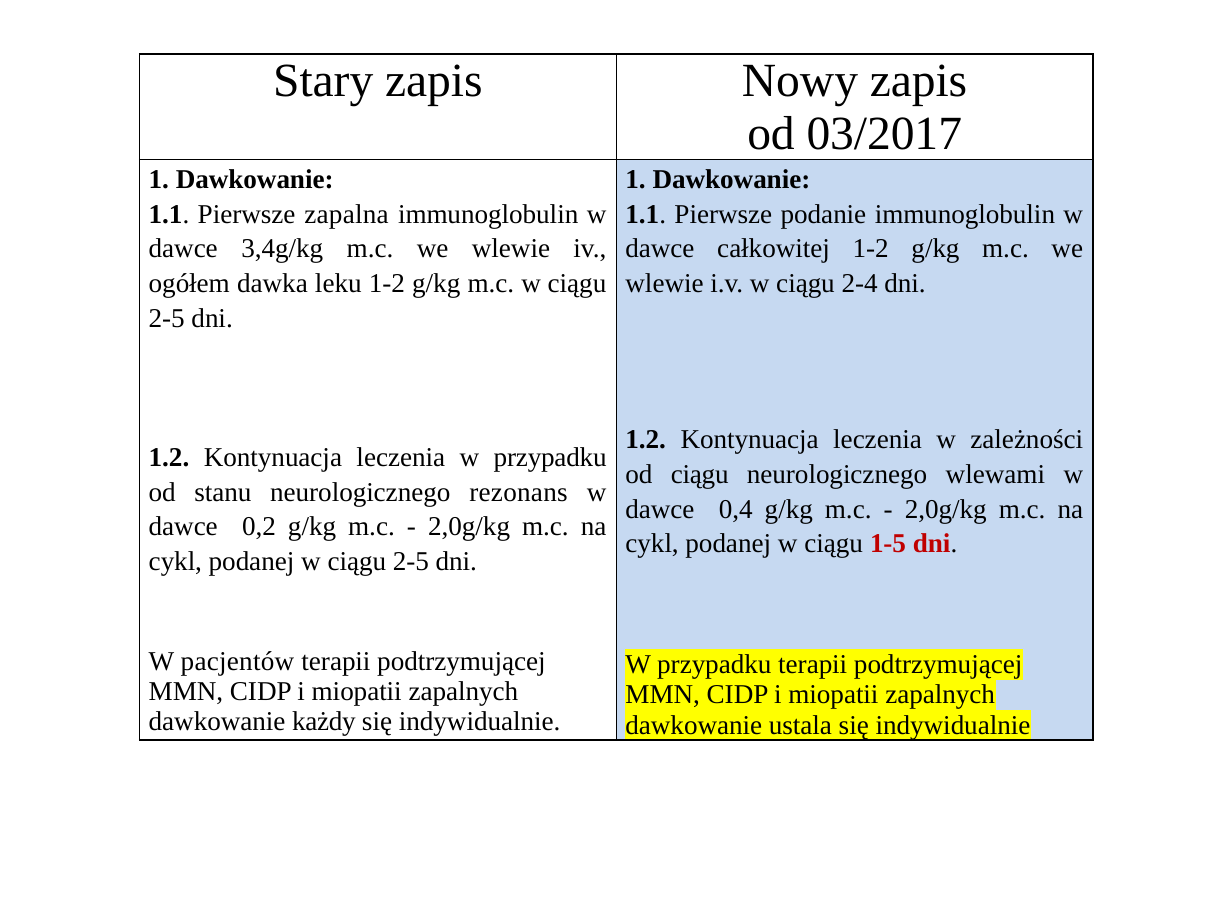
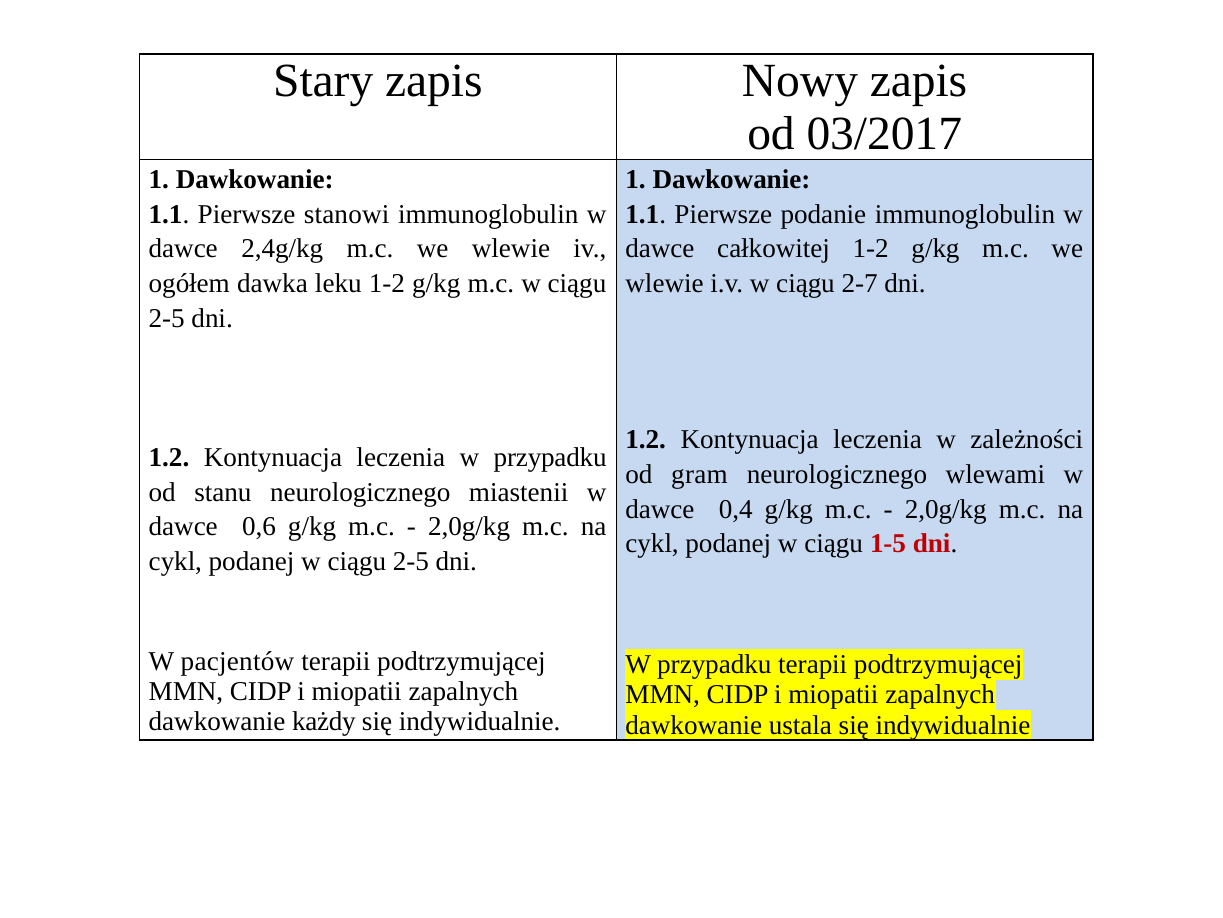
zapalna: zapalna -> stanowi (347, 214)
3,4g/kg: 3,4g/kg -> 2,4g/kg (282, 249)
2-4: 2-4 -> 2-7 (860, 283)
od ciągu: ciągu -> gram (700, 474)
rezonans: rezonans -> miastenii (519, 492)
0,2: 0,2 -> 0,6 (259, 526)
